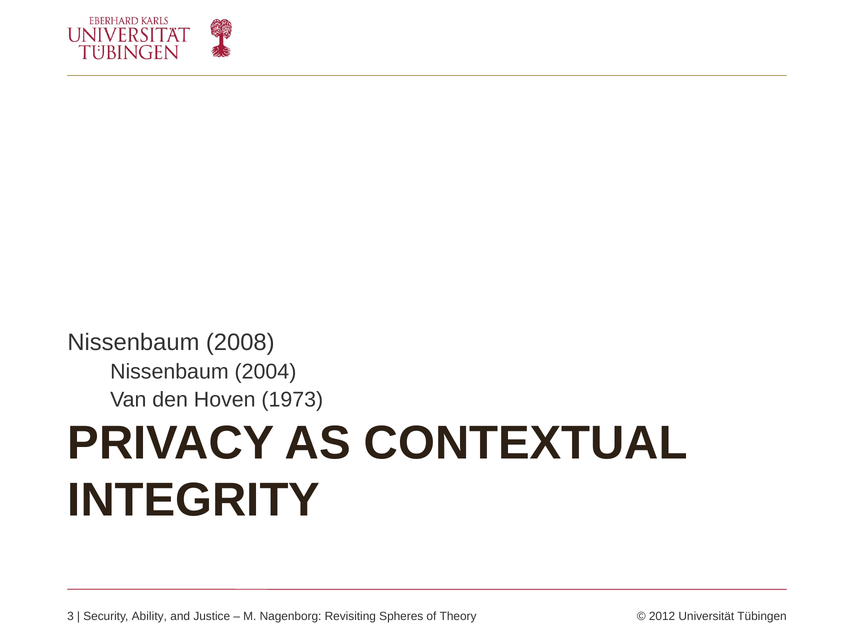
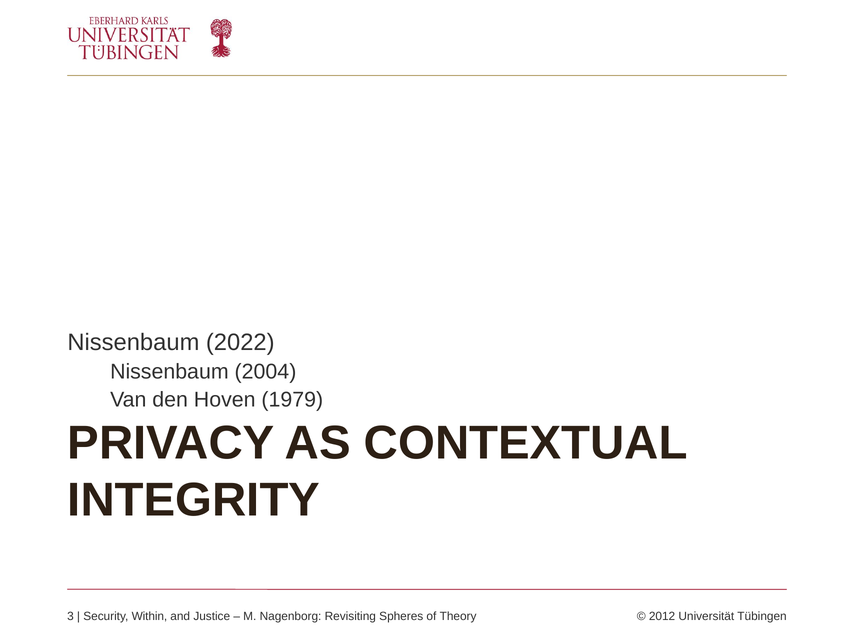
2008: 2008 -> 2022 (240, 343)
1973: 1973 -> 1979 (292, 400)
Ability: Ability -> Within (149, 617)
